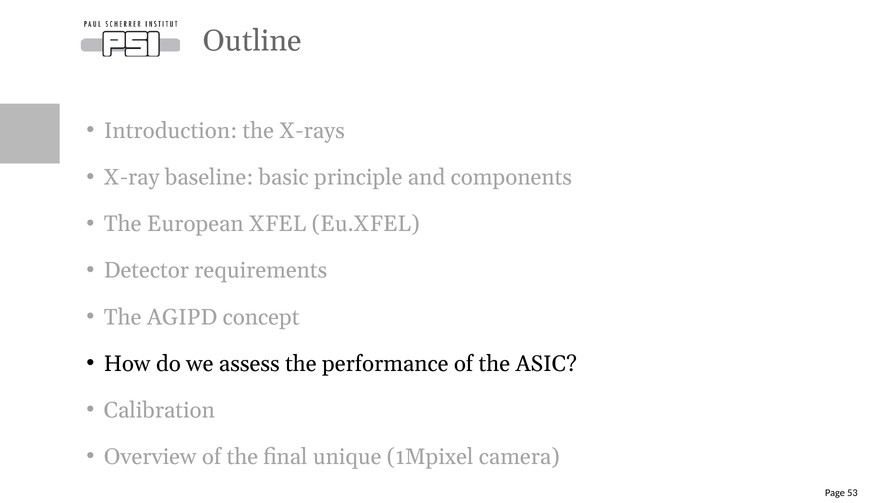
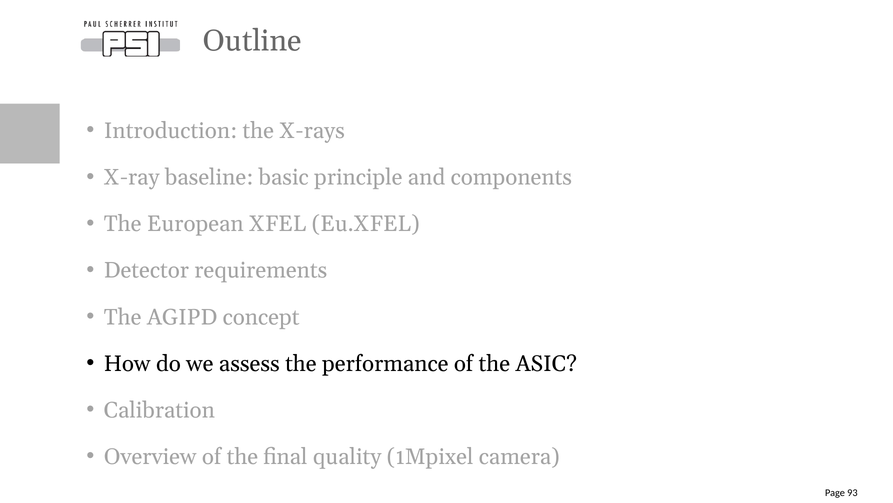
unique: unique -> quality (347, 457)
53: 53 -> 93 (852, 493)
